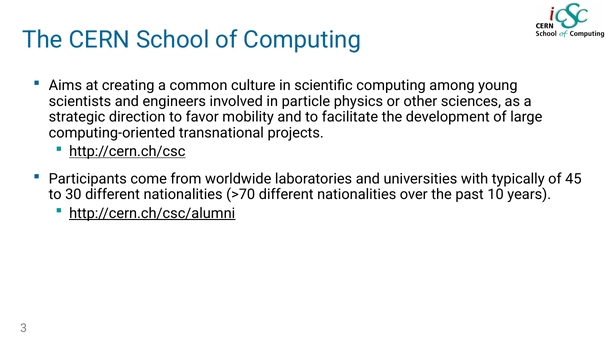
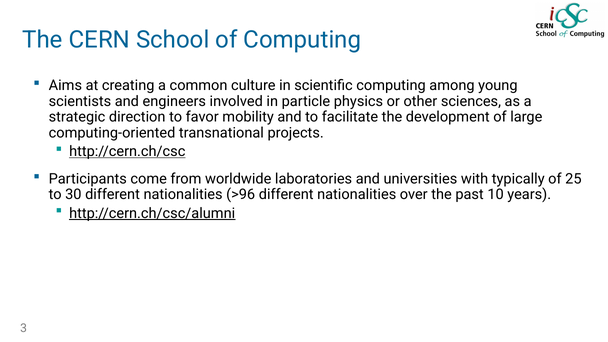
45: 45 -> 25 (573, 179)
>70: >70 -> >96 (241, 195)
